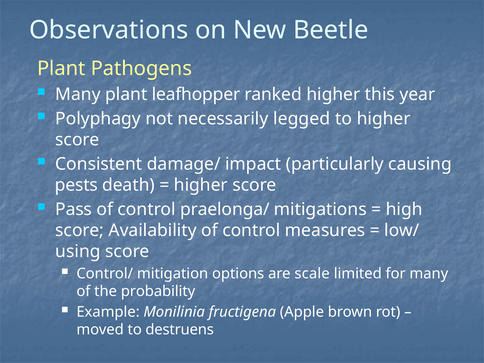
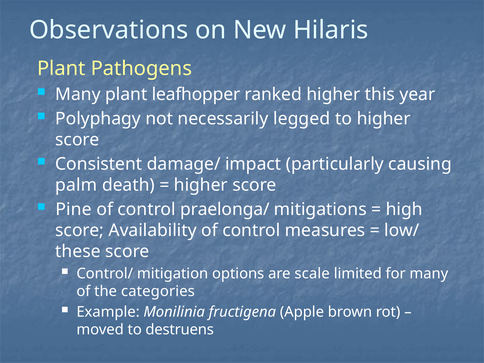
Beetle: Beetle -> Hilaris (331, 30)
pests: pests -> palm (76, 185)
Pass: Pass -> Pine (74, 210)
using: using -> these (78, 251)
probability: probability -> categories (158, 291)
